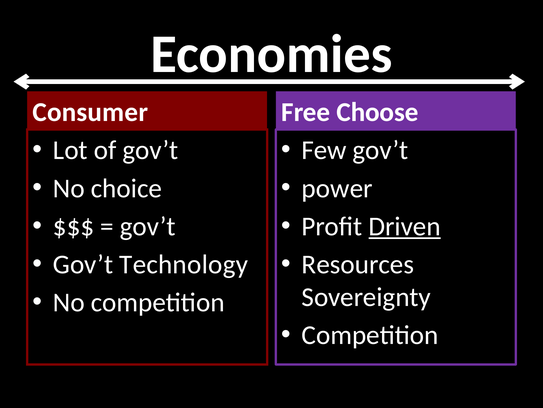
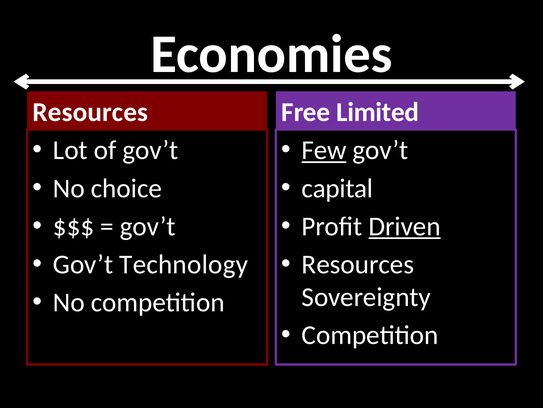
Consumer: Consumer -> Resources (90, 112)
Choose: Choose -> Limited (378, 112)
Few underline: none -> present (324, 150)
power: power -> capital (337, 188)
